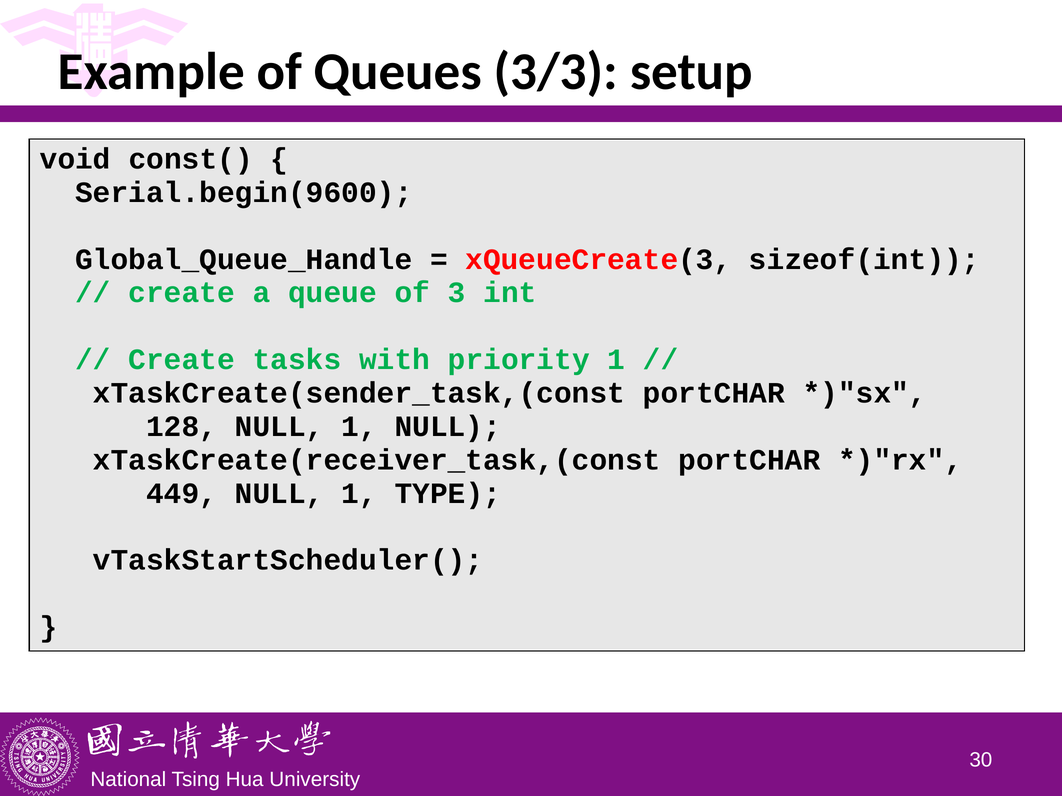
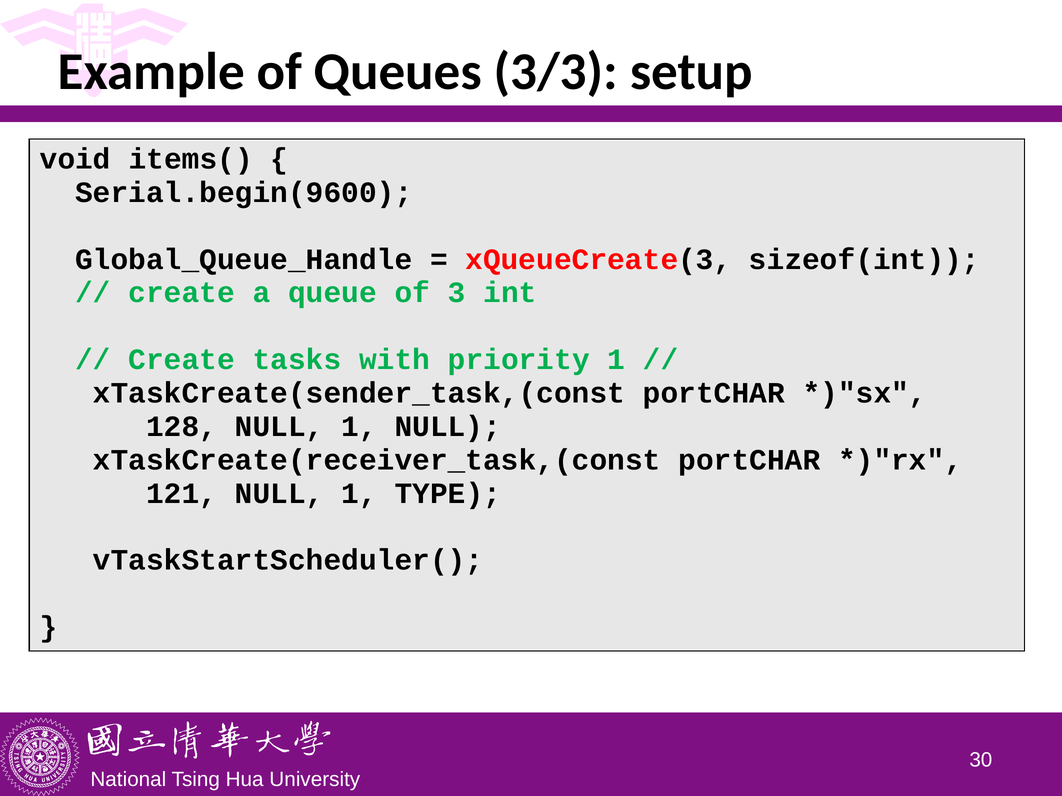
const(: const( -> items( (191, 159)
449: 449 -> 121 (182, 494)
